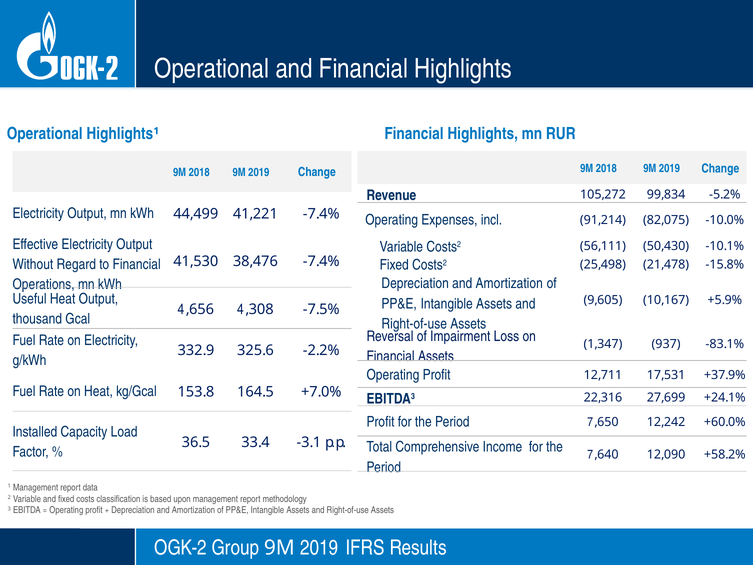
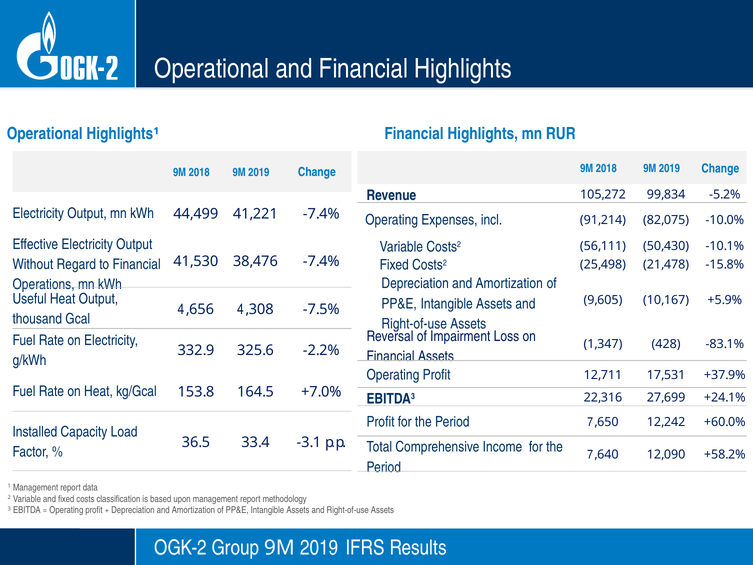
937: 937 -> 428 (666, 344)
